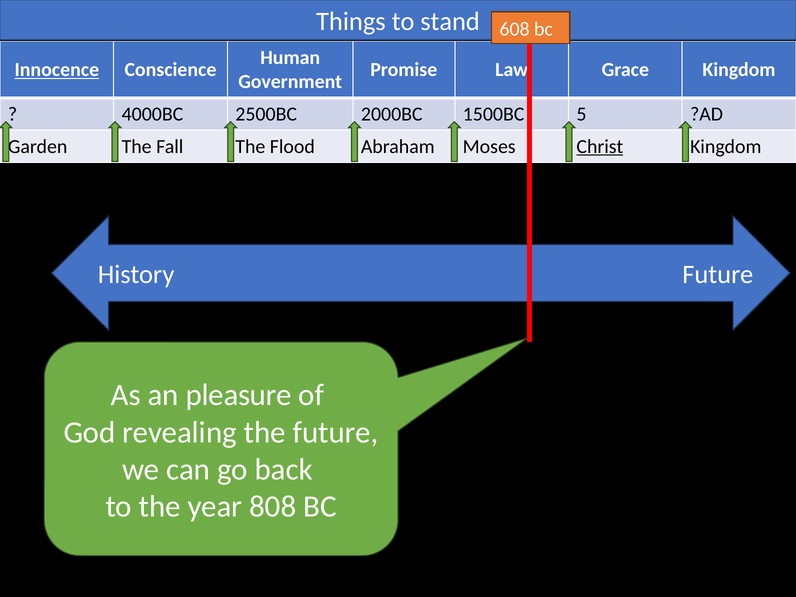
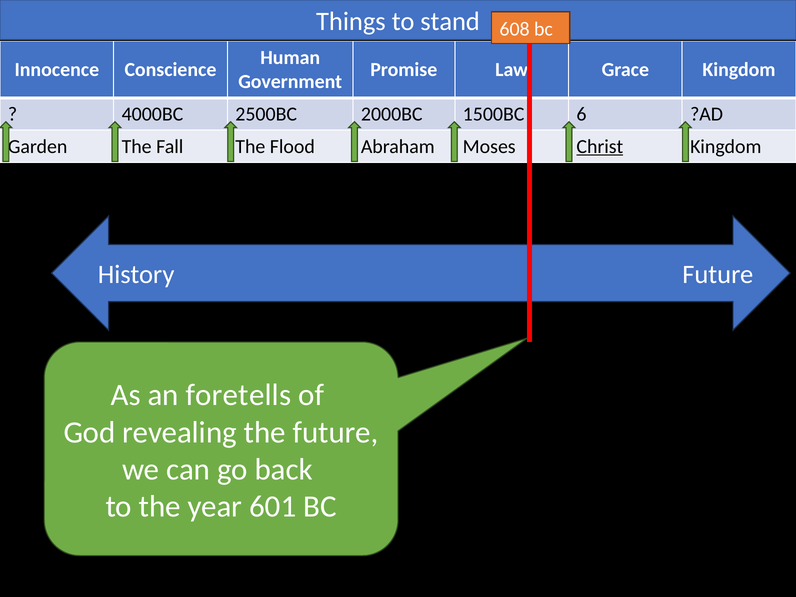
Innocence underline: present -> none (57, 70)
5: 5 -> 6 (581, 114)
pleasure: pleasure -> foretells (239, 395)
808: 808 -> 601 (273, 507)
